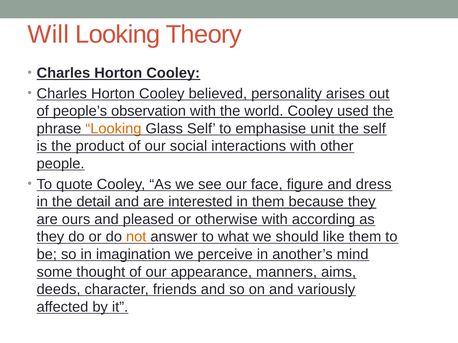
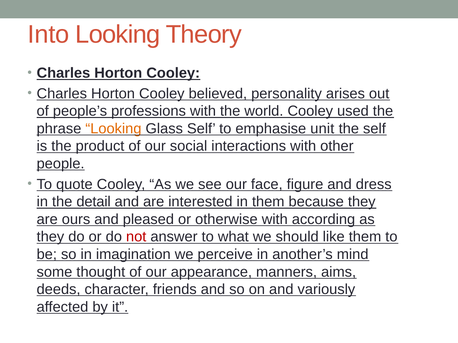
Will: Will -> Into (48, 35)
observation: observation -> professions (149, 111)
not colour: orange -> red (136, 237)
